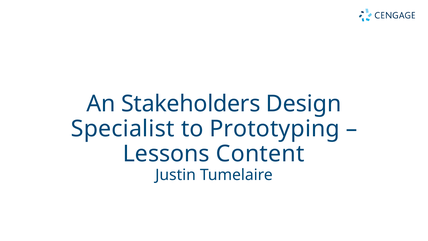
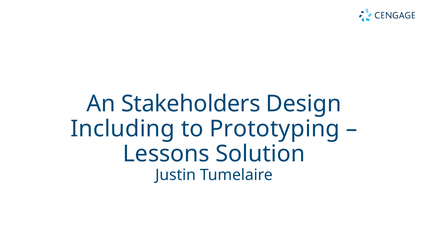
Specialist: Specialist -> Including (123, 129)
Content: Content -> Solution (260, 154)
